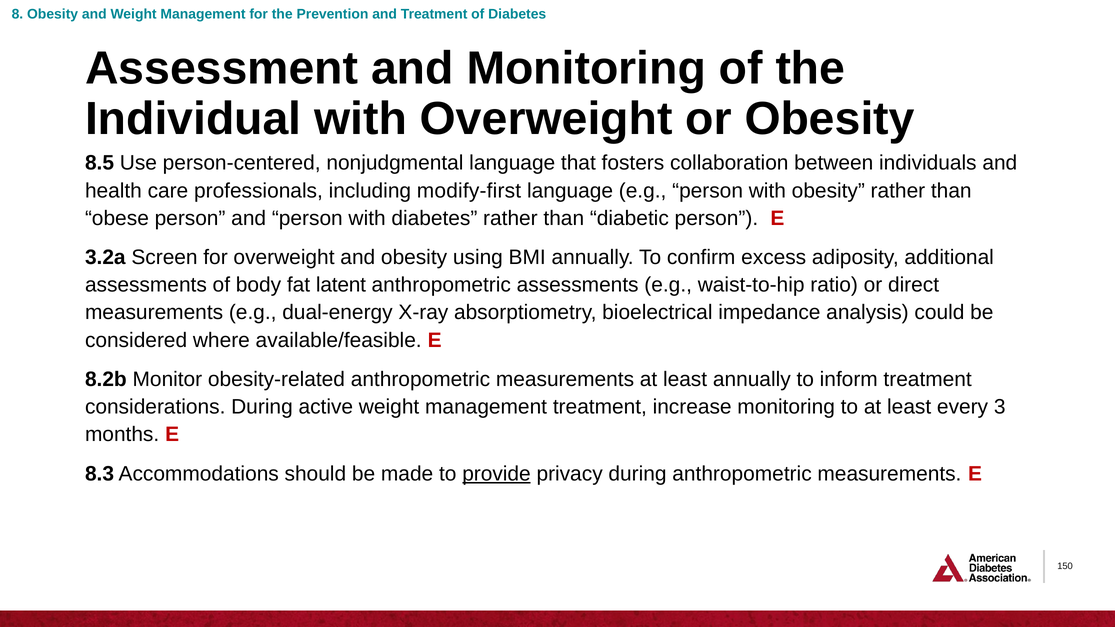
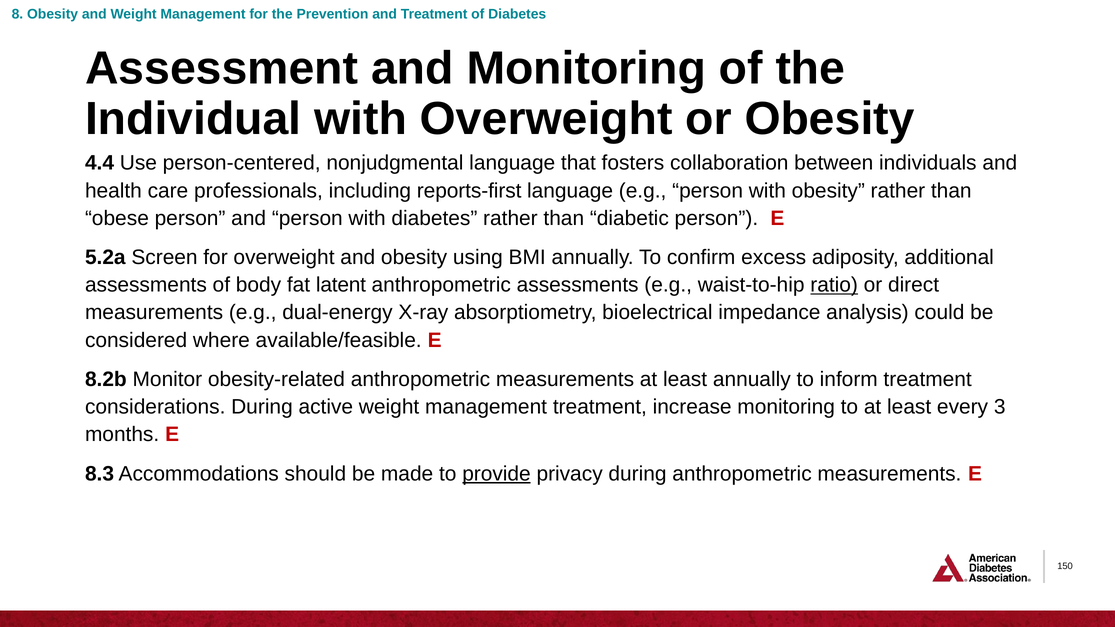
8.5: 8.5 -> 4.4 (100, 163)
modify-first: modify-first -> reports-first (469, 191)
3.2a: 3.2a -> 5.2a (105, 258)
ratio underline: none -> present (834, 285)
